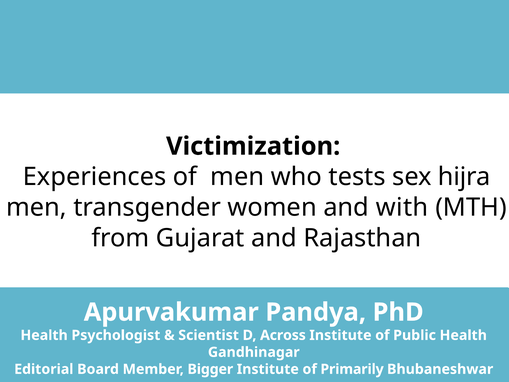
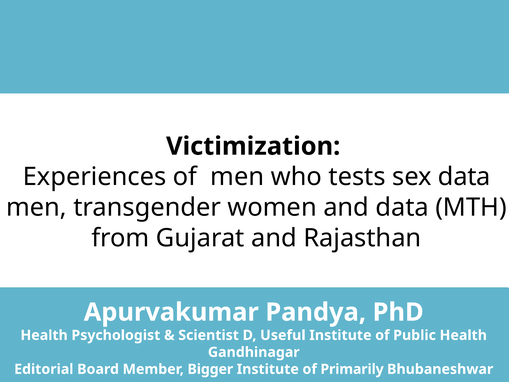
sex hijra: hijra -> data (464, 177)
and with: with -> data (402, 207)
Across: Across -> Useful (283, 335)
